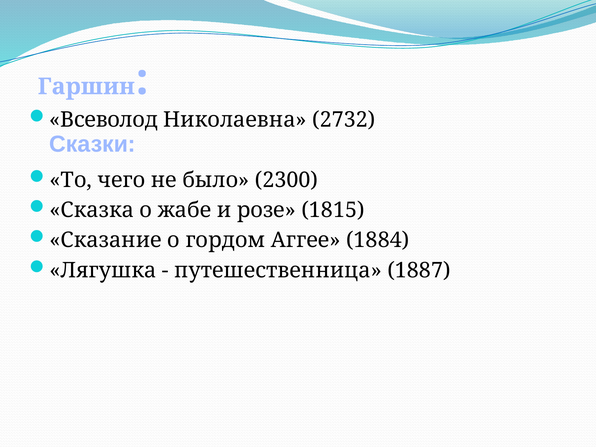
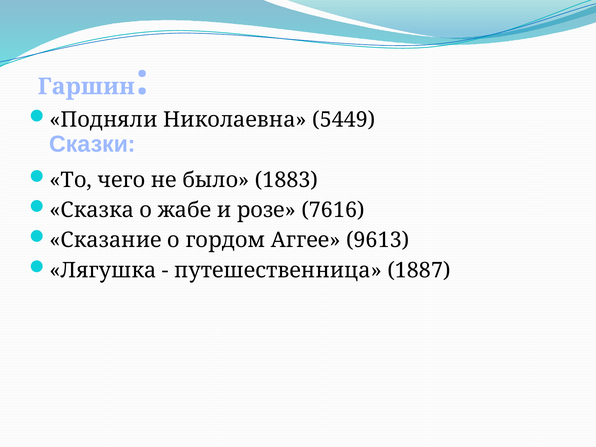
Всеволод: Всеволод -> Подняли (104, 120)
2732: 2732 -> 5449 (344, 120)
2300: 2300 -> 1883 (286, 180)
1815: 1815 -> 7616 (333, 210)
1884: 1884 -> 9613 (378, 240)
